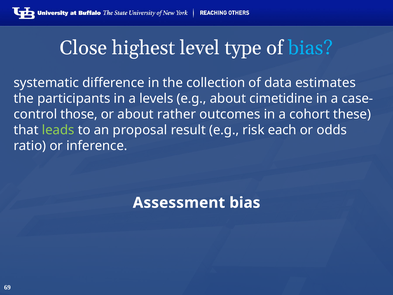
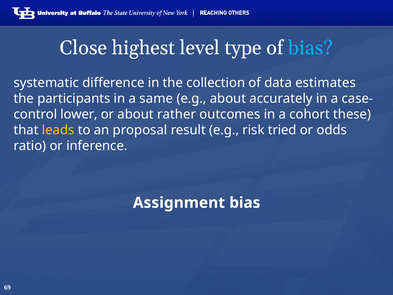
levels: levels -> same (156, 98)
cimetidine: cimetidine -> accurately (281, 98)
those: those -> lower (79, 114)
leads colour: light green -> yellow (58, 130)
each: each -> tried (282, 130)
Assessment: Assessment -> Assignment (179, 203)
